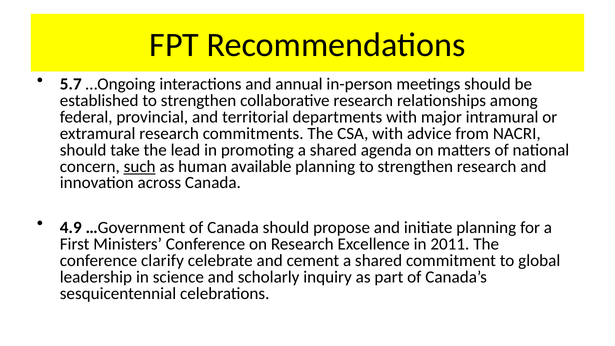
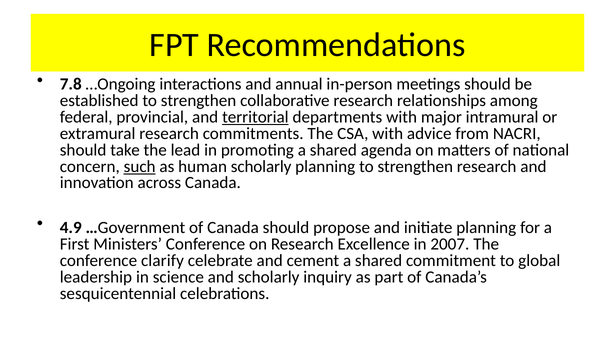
5.7: 5.7 -> 7.8 (71, 84)
territorial underline: none -> present (255, 117)
human available: available -> scholarly (261, 166)
2011: 2011 -> 2007 (450, 244)
